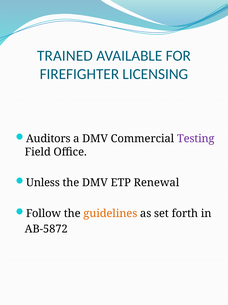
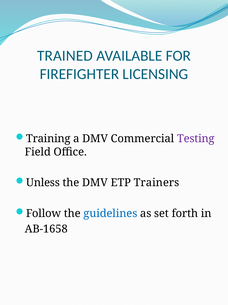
Auditors: Auditors -> Training (48, 138)
Renewal: Renewal -> Trainers (157, 182)
guidelines colour: orange -> blue (110, 213)
AB-5872: AB-5872 -> AB-1658 (46, 228)
